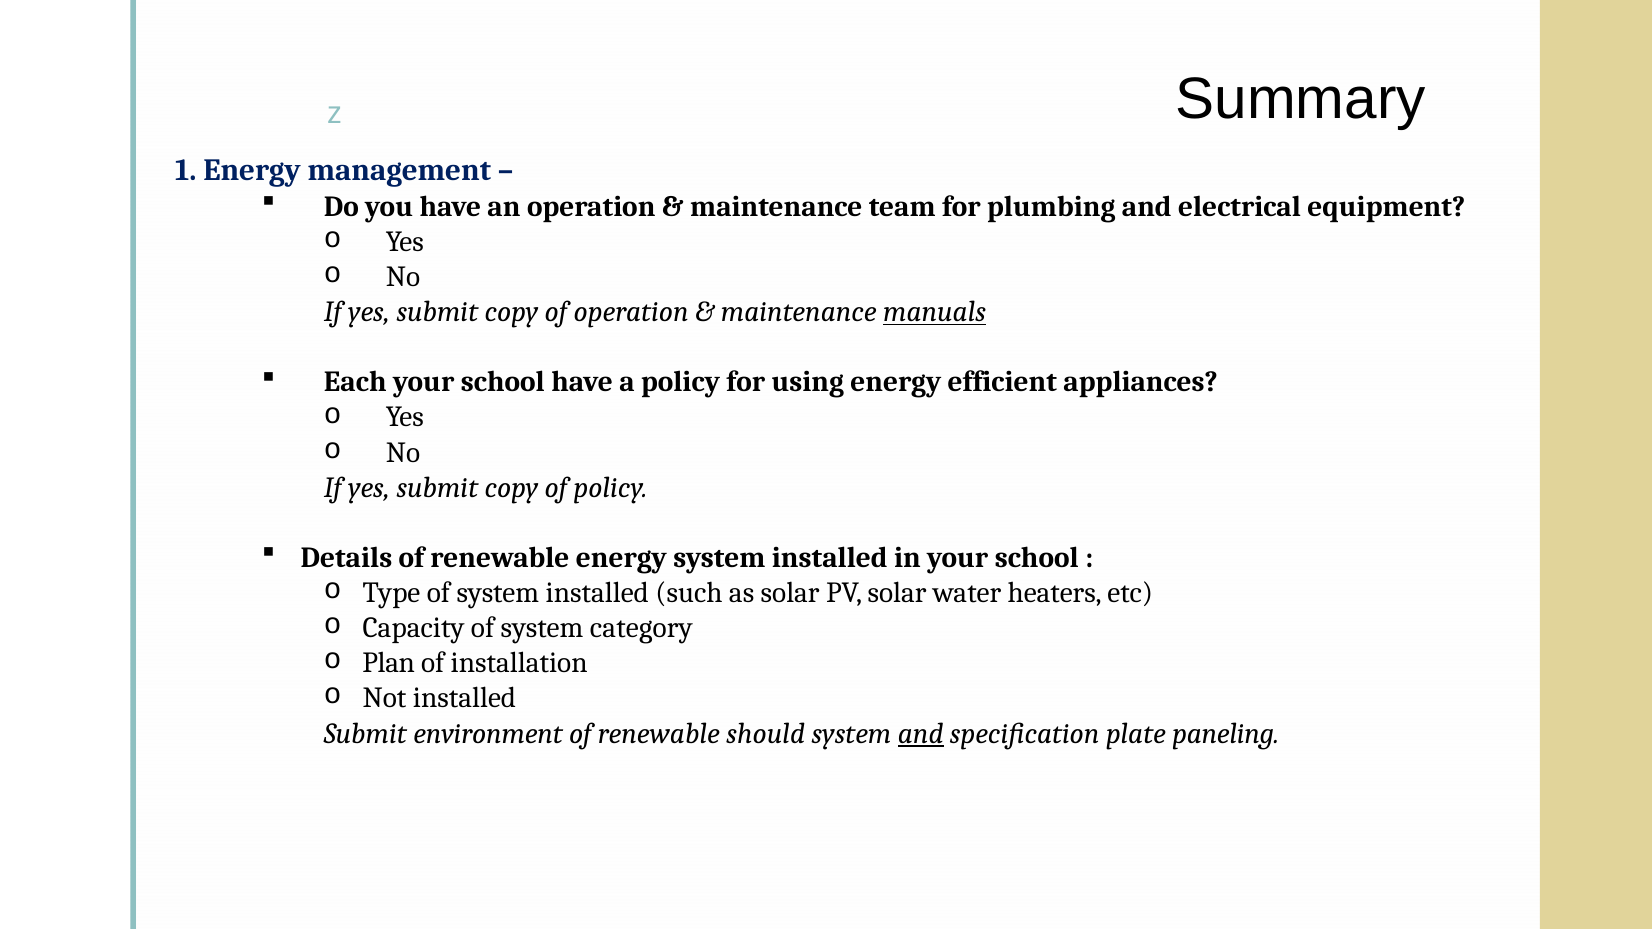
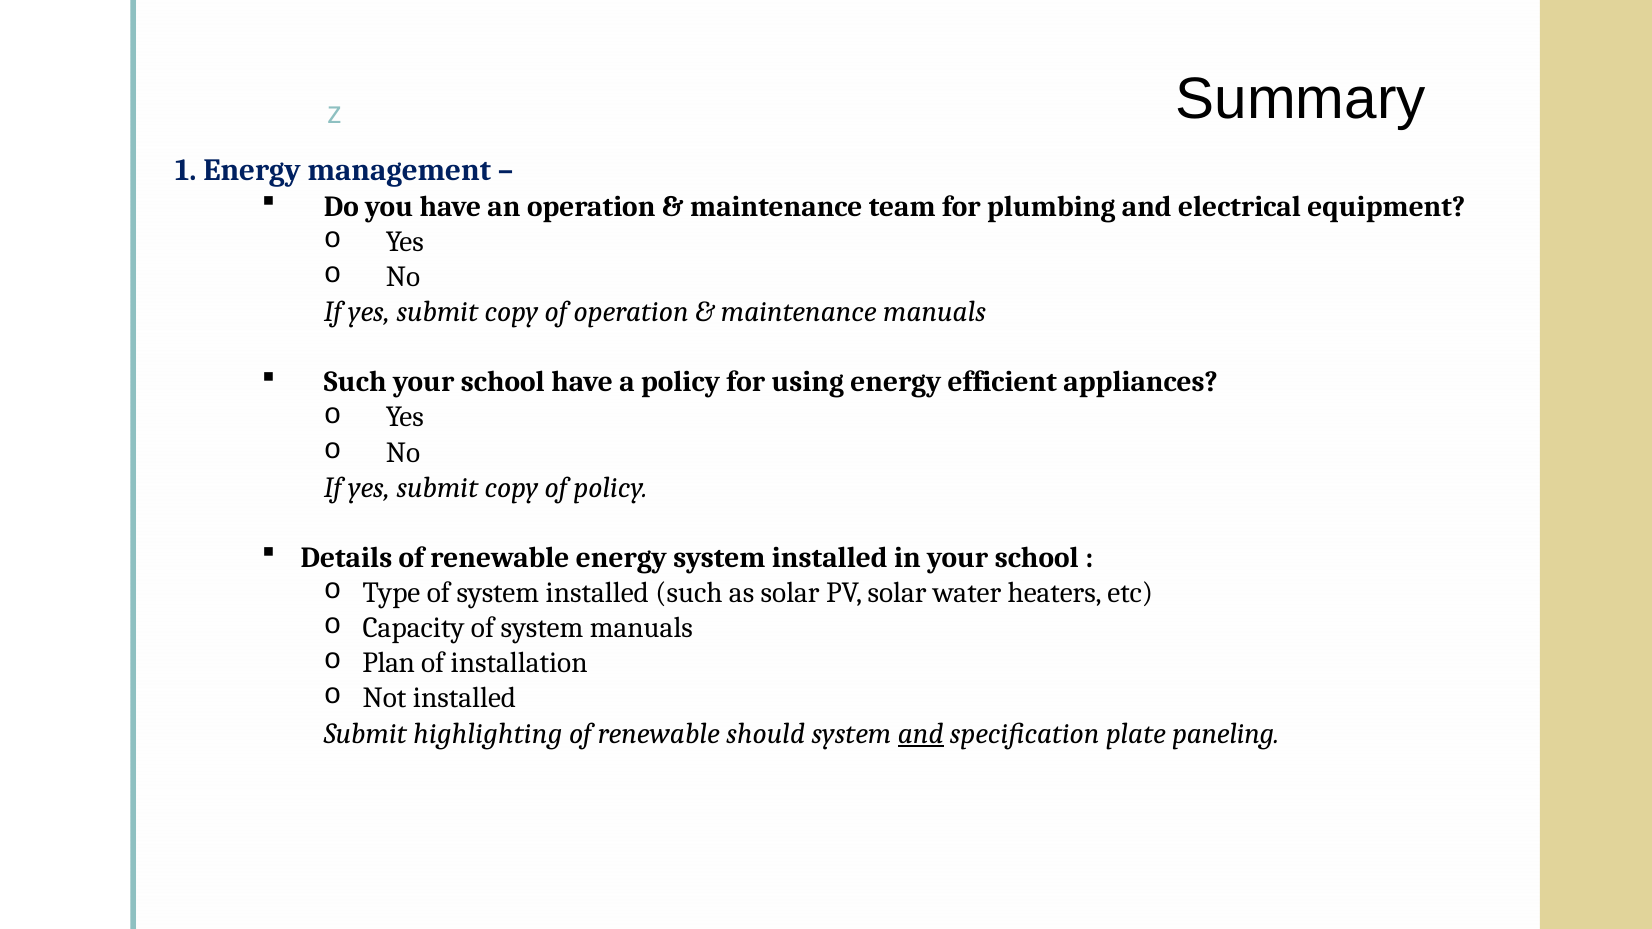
manuals underline: present -> none (934, 312)
Each: Each -> Such (355, 382)
system category: category -> manuals (641, 628)
environment: environment -> highlighting (488, 734)
